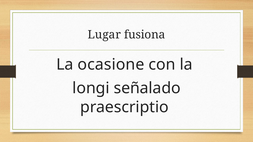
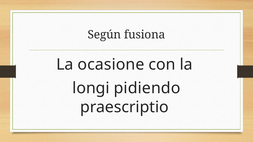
Lugar: Lugar -> Según (104, 35)
señalado: señalado -> pidiendo (147, 88)
